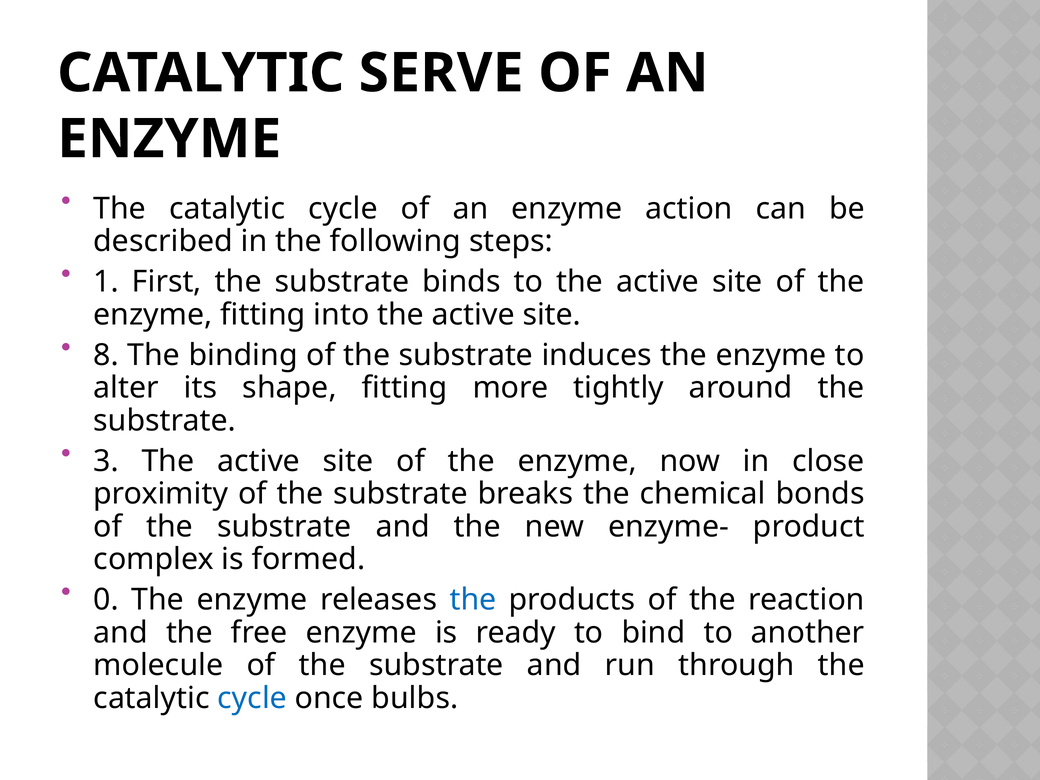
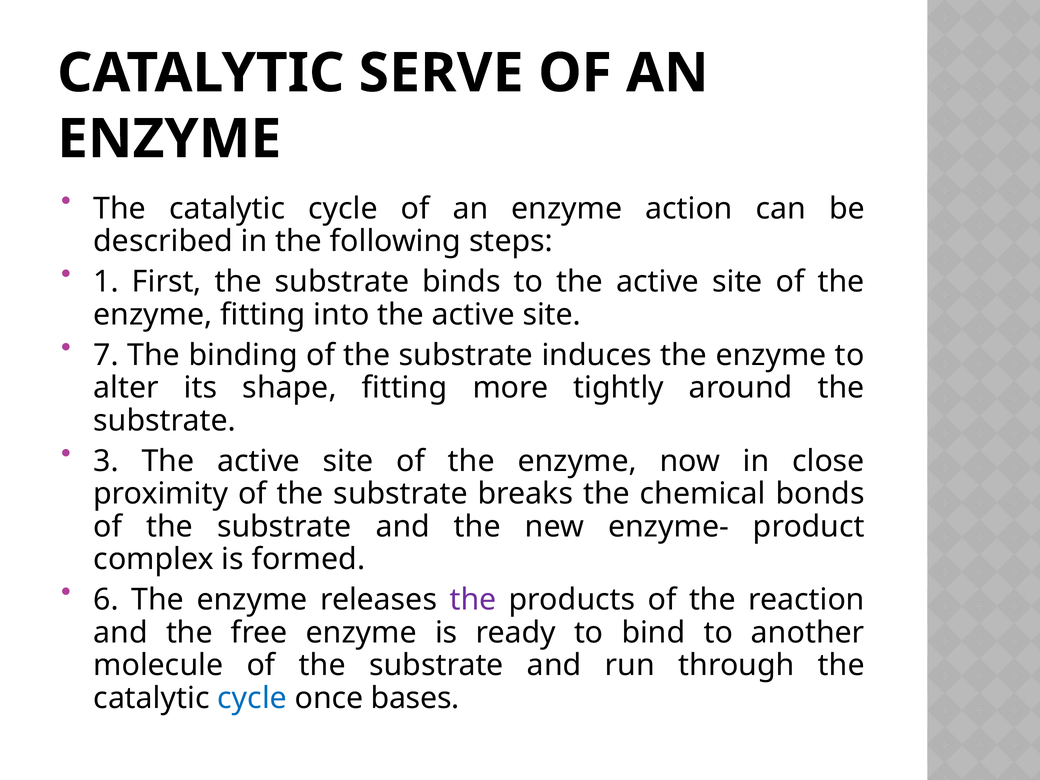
8: 8 -> 7 (106, 355)
0: 0 -> 6 (106, 600)
the colour: blue -> purple (473, 600)
bulbs: bulbs -> bases (415, 698)
